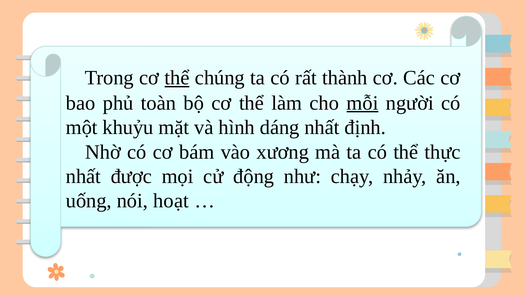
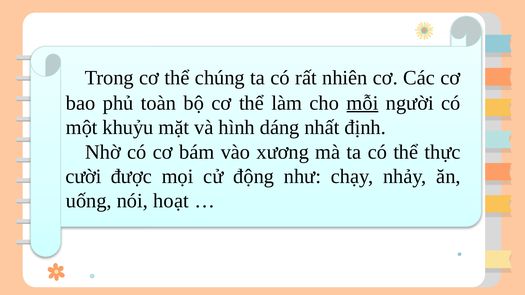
thể underline: present -> none (177, 78)
thành: thành -> nhiên (345, 78)
nhất: nhất -> cười (83, 177)
